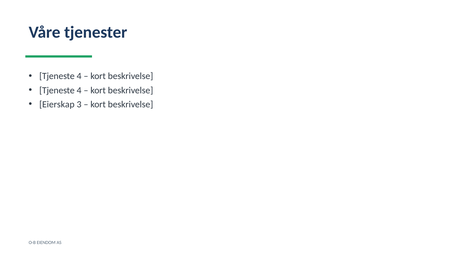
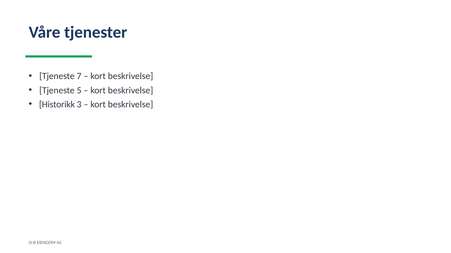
4: 4 -> 7 (79, 76)
4: 4 -> 5 (79, 90)
Eierskap: Eierskap -> Historikk (57, 105)
